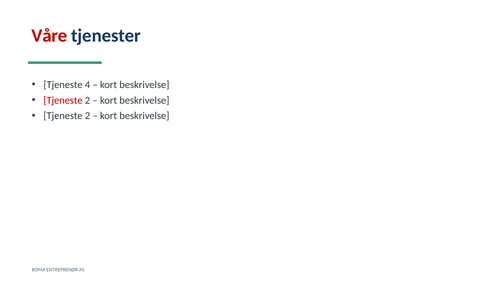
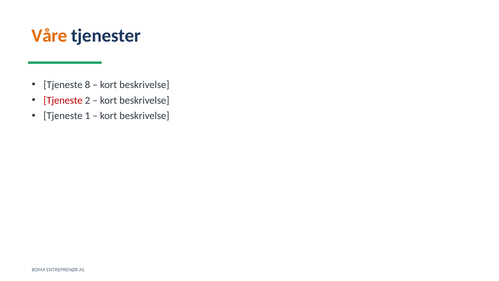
Våre colour: red -> orange (49, 36)
4: 4 -> 8 (87, 85)
2: 2 -> 1 (87, 116)
